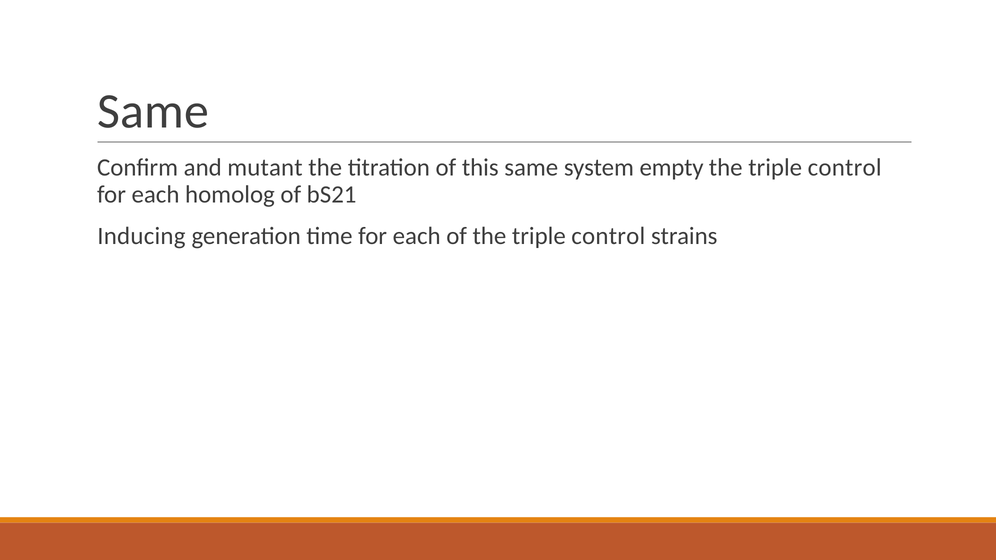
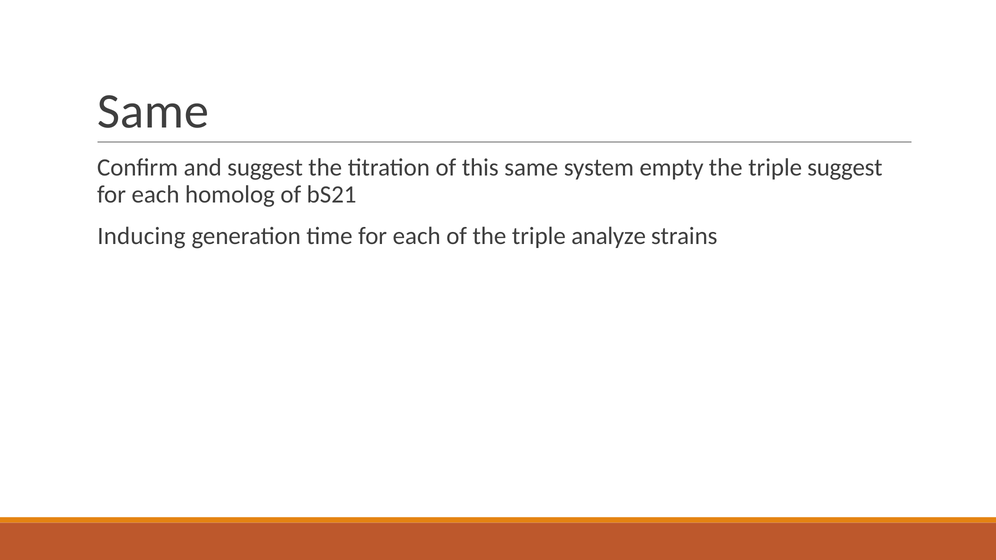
and mutant: mutant -> suggest (265, 168)
control: control -> suggest (845, 168)
of the triple control: control -> analyze (609, 236)
